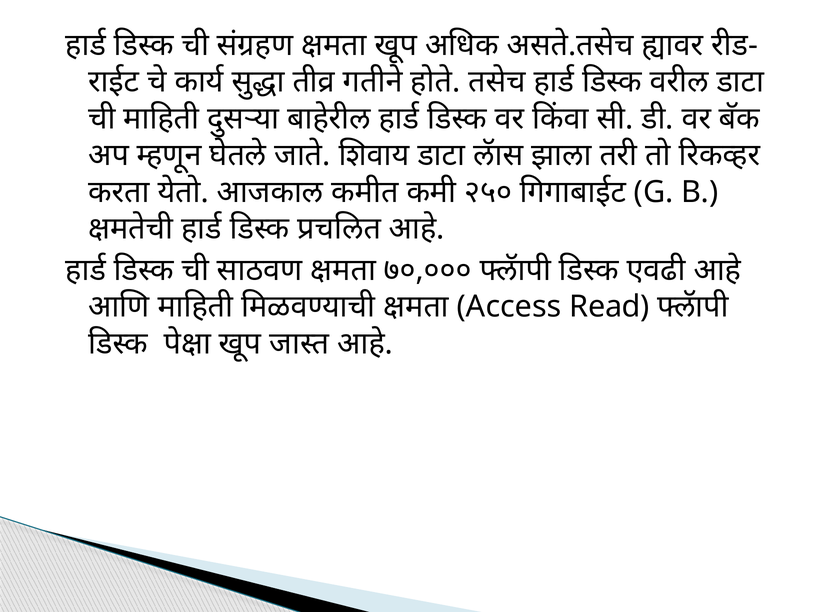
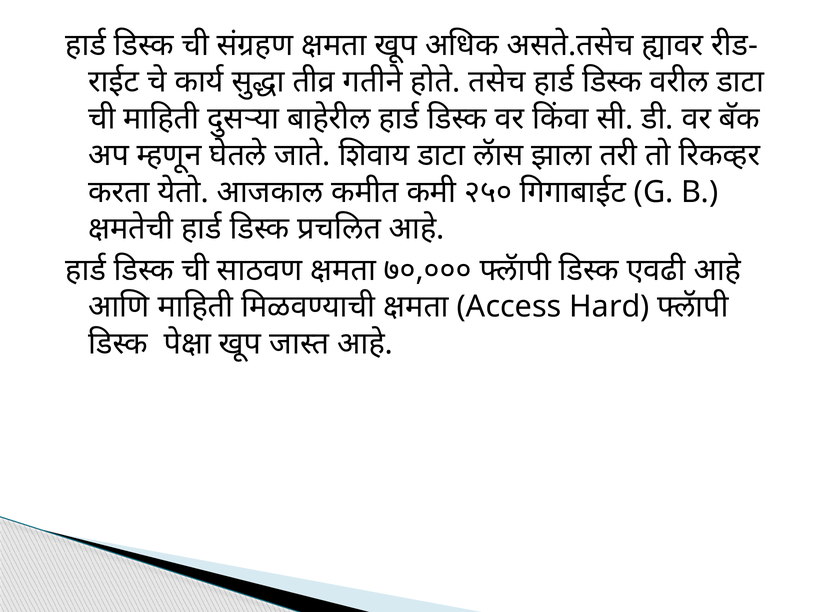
Read: Read -> Hard (609, 307)
